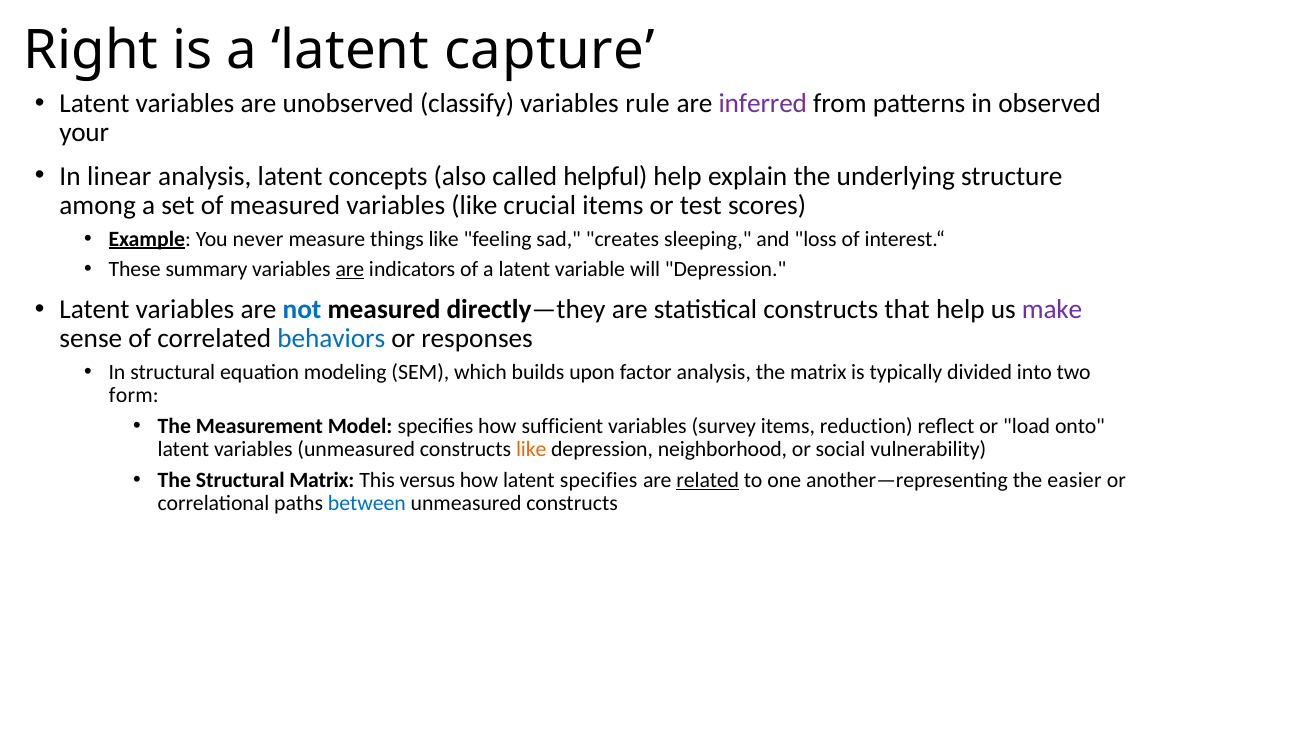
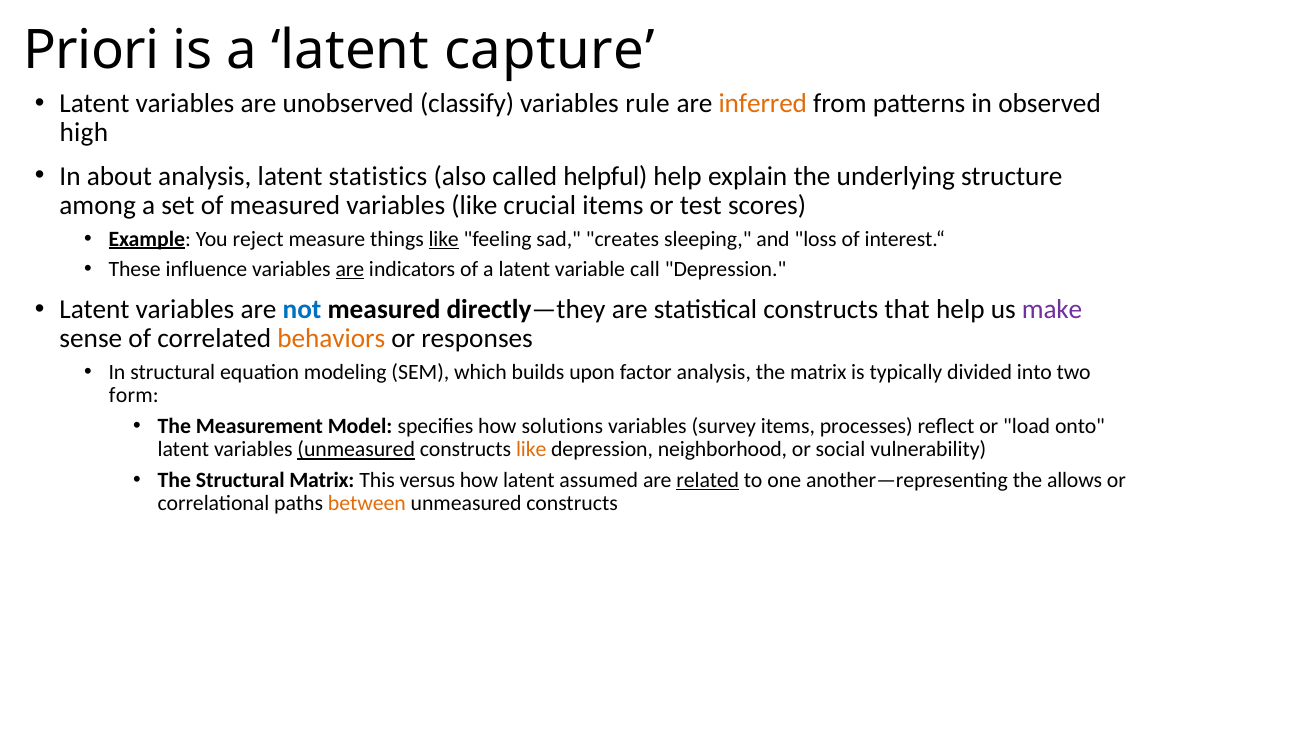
Right: Right -> Priori (91, 50)
inferred colour: purple -> orange (763, 103)
your: your -> high (84, 133)
linear: linear -> about (119, 176)
concepts: concepts -> statistics (378, 176)
never: never -> reject (258, 239)
like underline: none -> present (444, 239)
summary: summary -> influence (206, 269)
will: will -> call (645, 269)
behaviors colour: blue -> orange (331, 339)
sufficient: sufficient -> solutions (562, 426)
reduction: reduction -> processes (866, 426)
unmeasured underline: none -> present (356, 449)
latent specifies: specifies -> assumed (599, 479)
easier: easier -> allows (1075, 479)
between colour: blue -> orange (367, 503)
